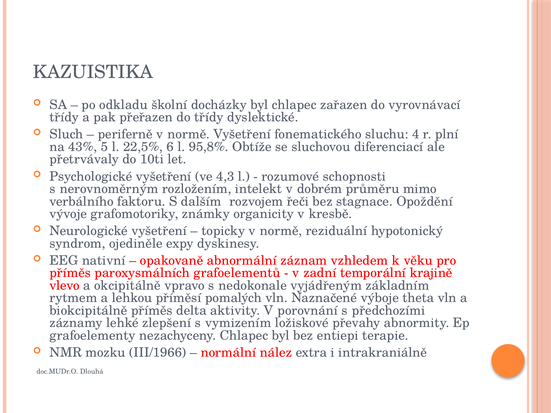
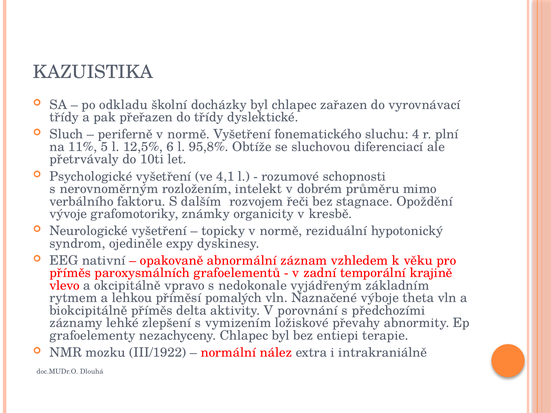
43%: 43% -> 11% (83, 147)
22,5%: 22,5% -> 12,5% (143, 147)
4,3: 4,3 -> 4,1 (225, 177)
III/1966: III/1966 -> III/1922 (158, 353)
